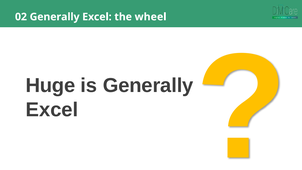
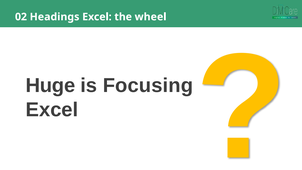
02 Generally: Generally -> Headings (55, 17)
is Generally: Generally -> Focusing (148, 86)
